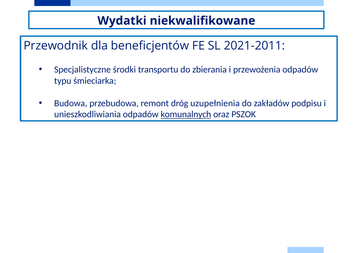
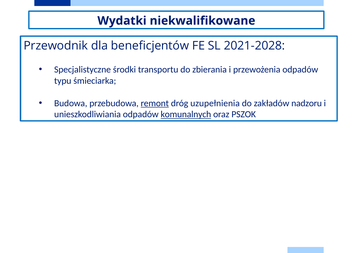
2021-2011: 2021-2011 -> 2021-2028 (254, 46)
remont underline: none -> present (155, 103)
podpisu: podpisu -> nadzoru (307, 103)
